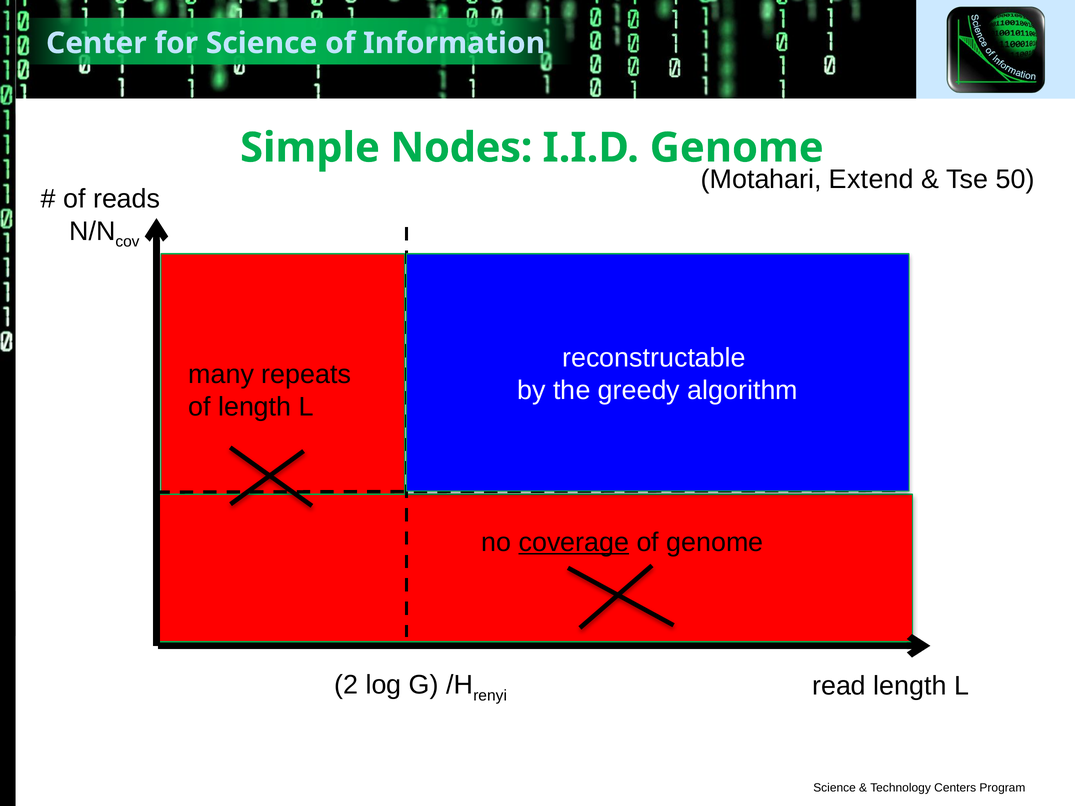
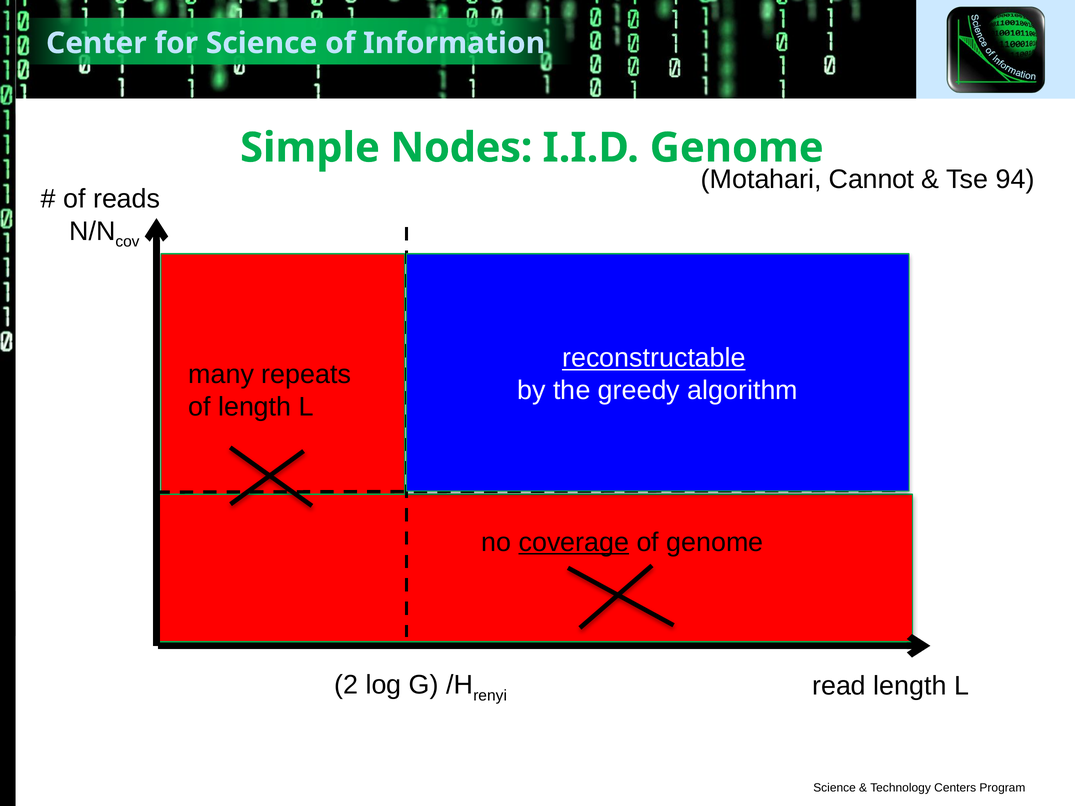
Extend: Extend -> Cannot (872, 179)
50: 50 -> 94 (1015, 179)
reconstructable underline: none -> present (654, 358)
